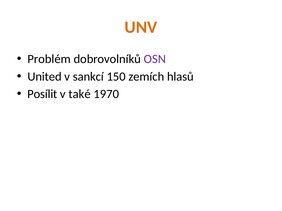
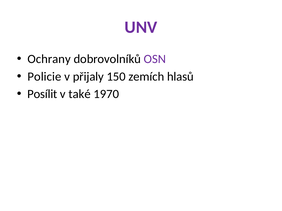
UNV colour: orange -> purple (141, 27)
Problém: Problém -> Ochrany (49, 59)
United: United -> Policie (44, 77)
sankcí: sankcí -> přijaly (88, 77)
